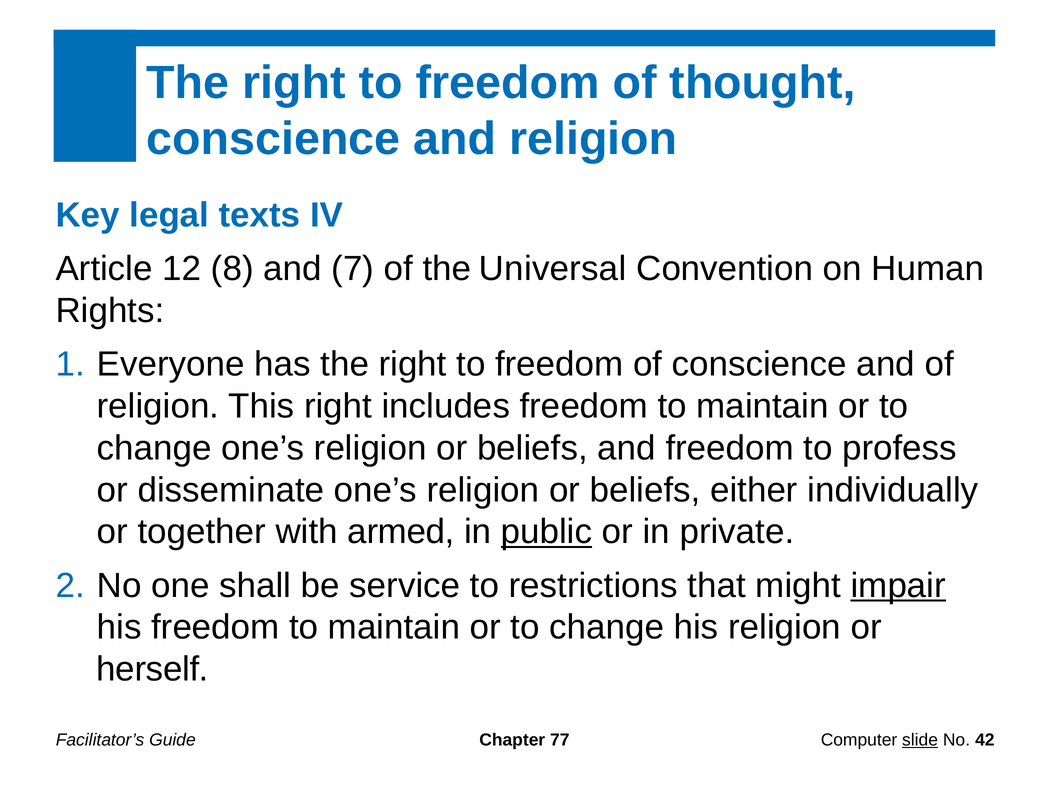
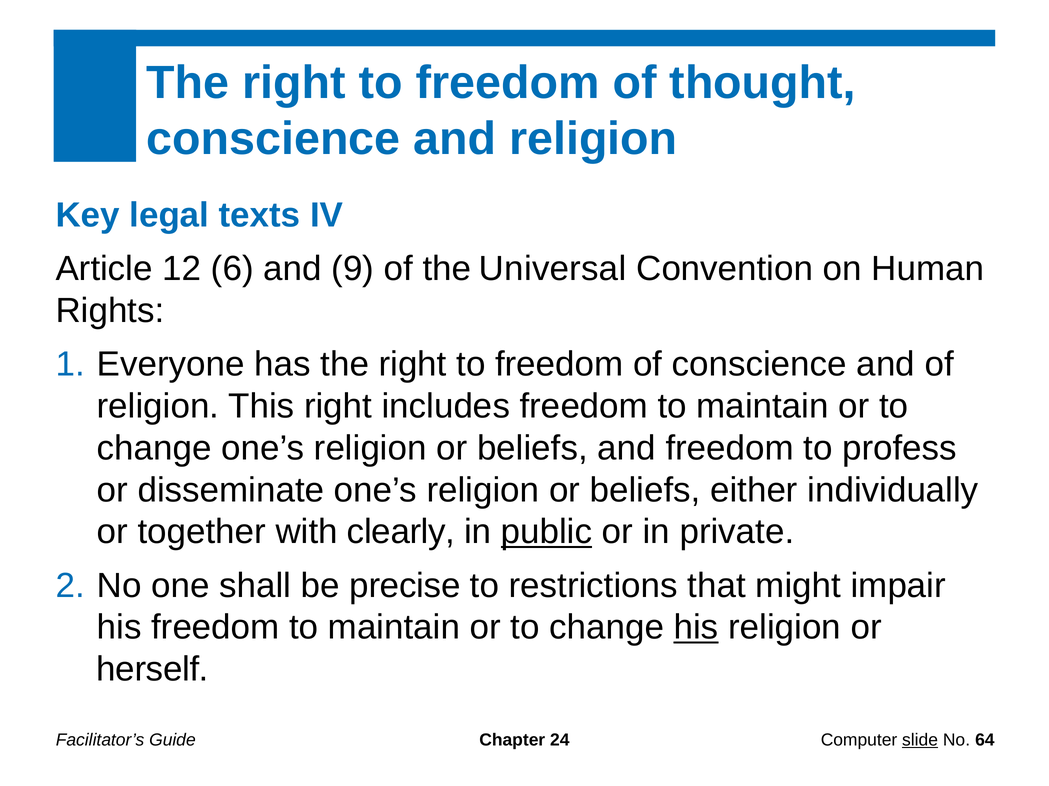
8: 8 -> 6 (232, 269)
7: 7 -> 9 (353, 269)
armed: armed -> clearly (401, 532)
service: service -> precise (405, 586)
impair underline: present -> none (898, 586)
his underline: none -> present (696, 628)
77: 77 -> 24 (560, 741)
42: 42 -> 64 (985, 741)
